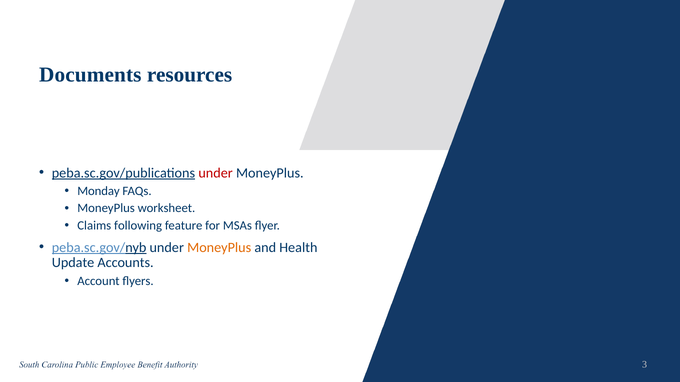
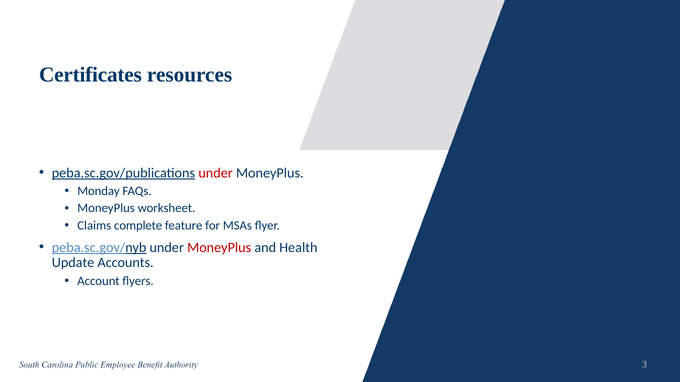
Documents: Documents -> Certificates (90, 75)
following: following -> complete (138, 226)
MoneyPlus colour: orange -> red (219, 248)
